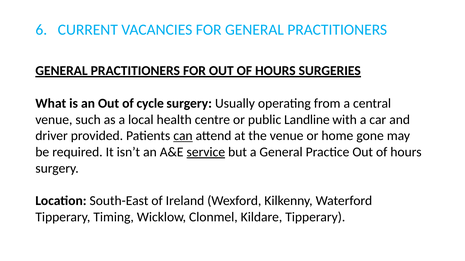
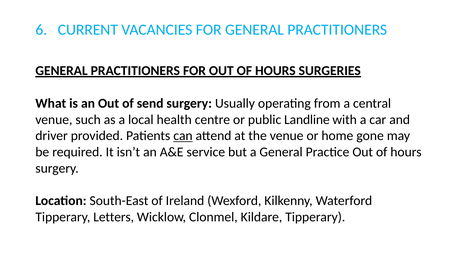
cycle: cycle -> send (150, 104)
service underline: present -> none (206, 152)
Timing: Timing -> Letters (114, 217)
